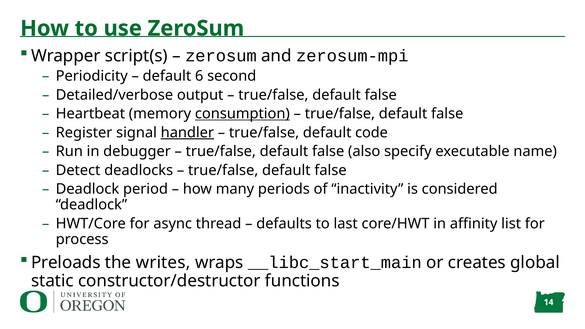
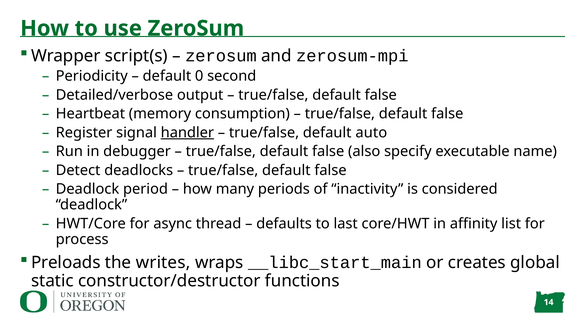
6: 6 -> 0 (199, 76)
consumption underline: present -> none (242, 114)
code: code -> auto (371, 133)
